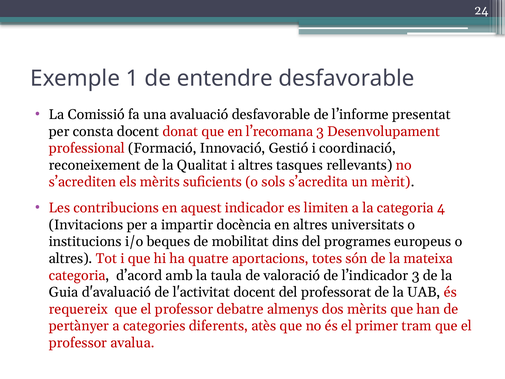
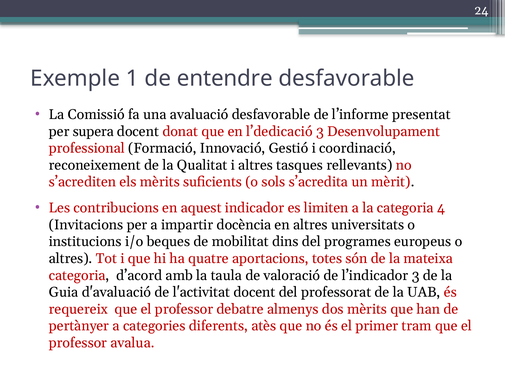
consta: consta -> supera (93, 131)
l’recomana: l’recomana -> l’dedicació (279, 131)
